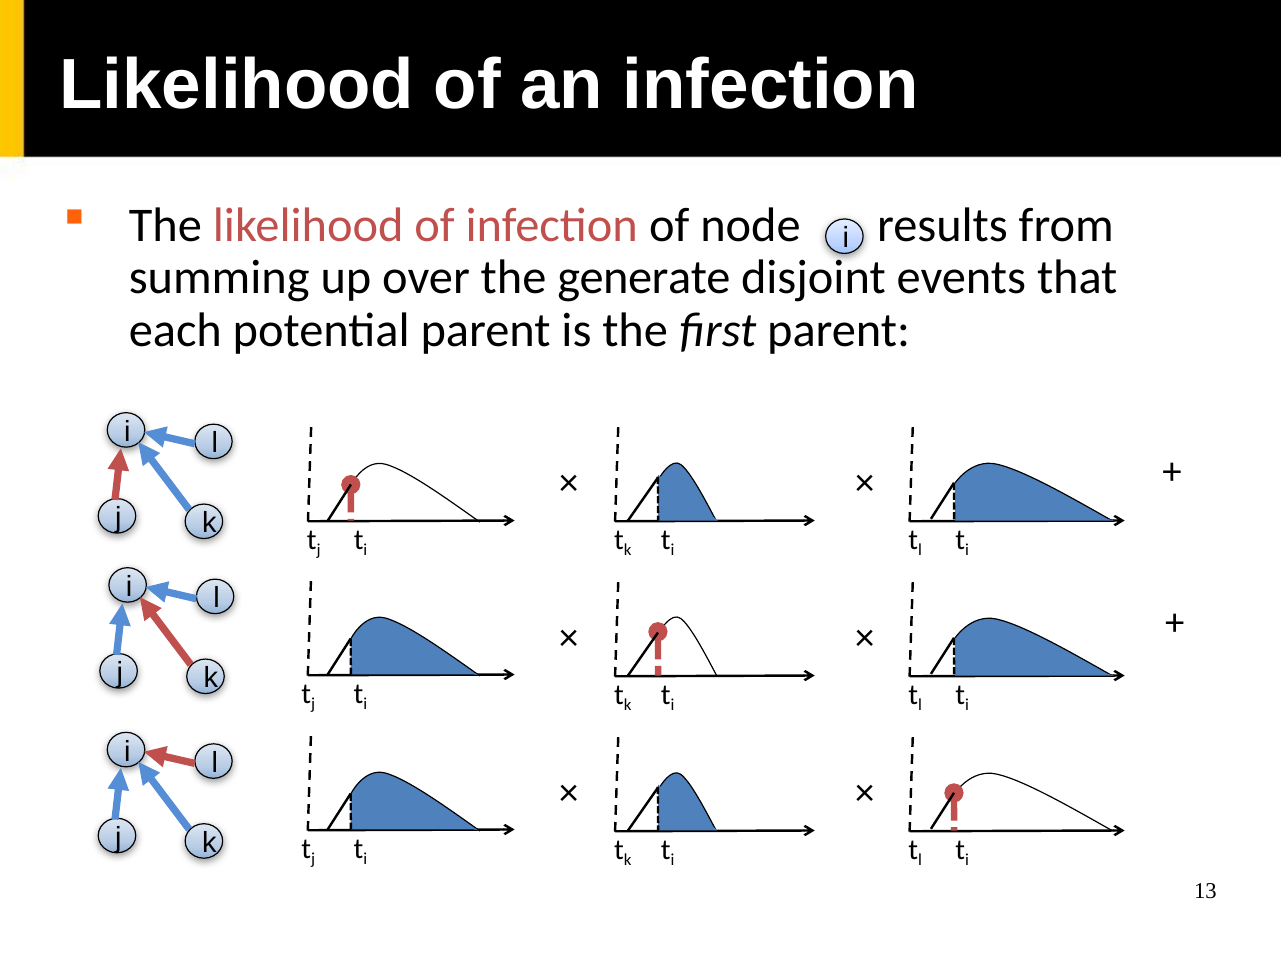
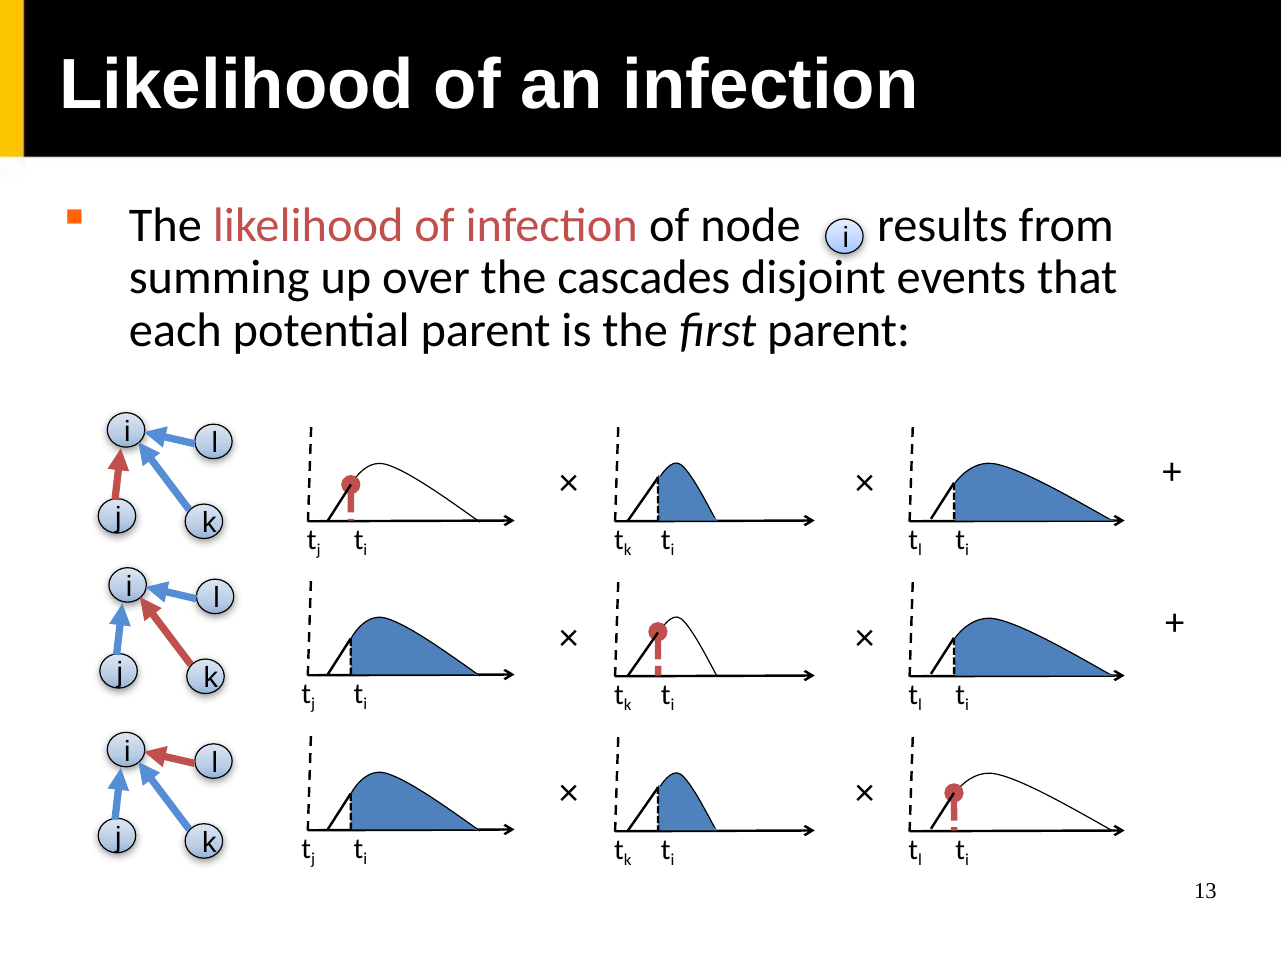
generate: generate -> cascades (644, 278)
